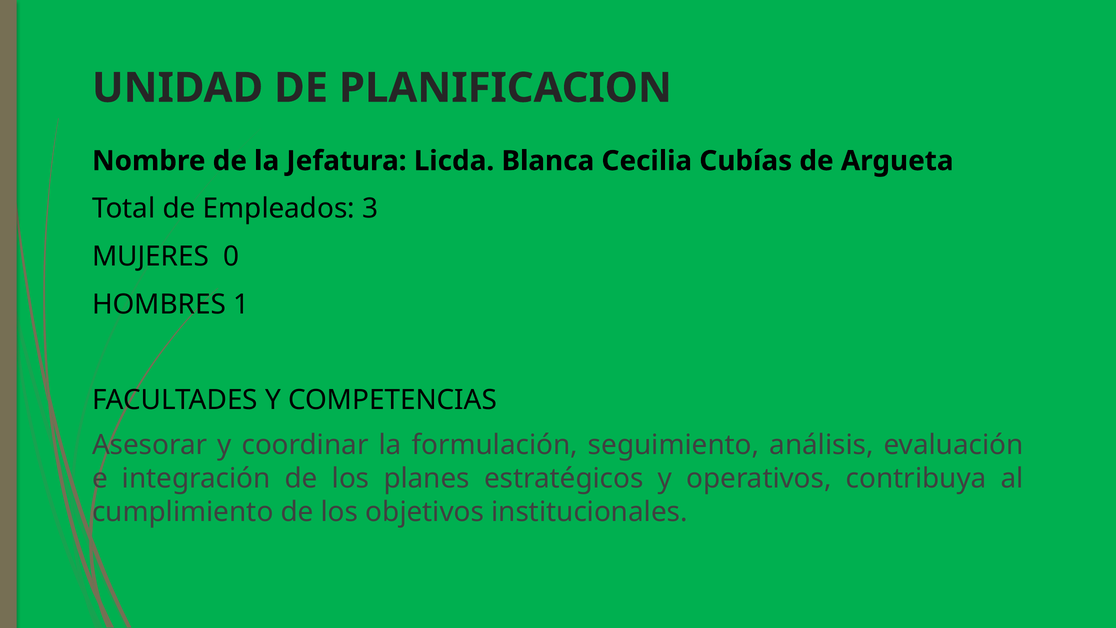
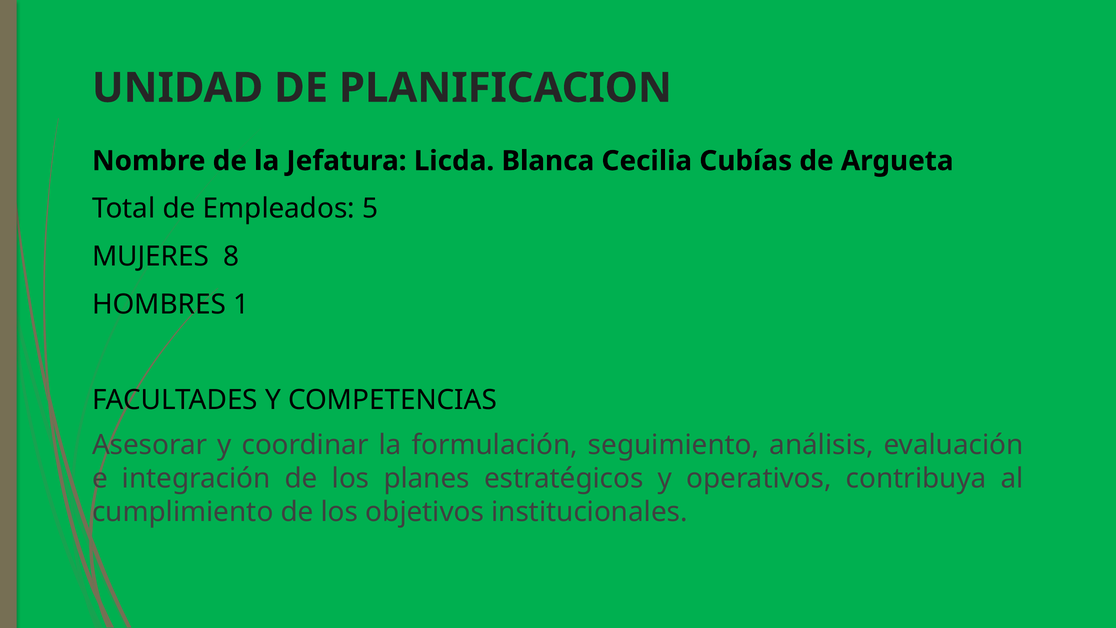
3: 3 -> 5 (370, 209)
0: 0 -> 8 (231, 256)
